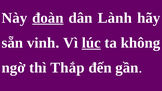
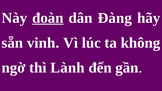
Lành: Lành -> Đàng (115, 18)
lúc underline: present -> none (91, 43)
Thắp: Thắp -> Lành (67, 68)
